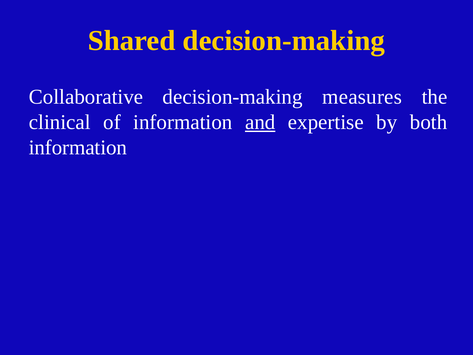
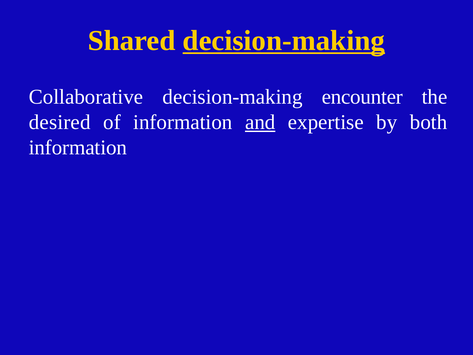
decision-making underline: none -> present (284, 41)
measures: measures -> encounter (362, 97)
clinical: clinical -> desired (60, 122)
